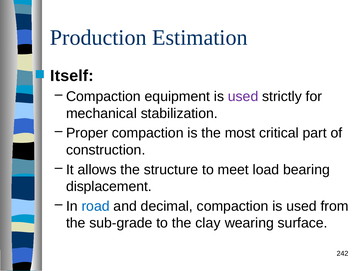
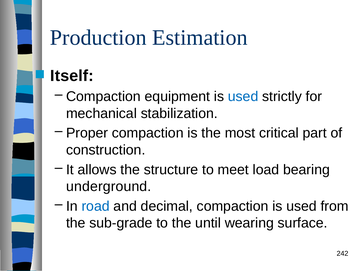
used colour: purple -> blue (243, 96)
displacement: displacement -> underground (109, 186)
clay: clay -> until (208, 223)
